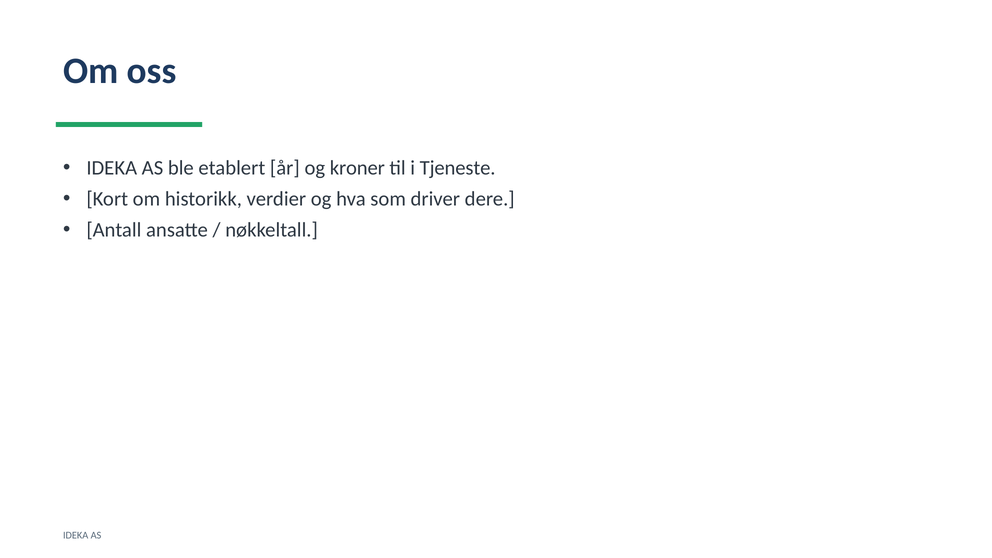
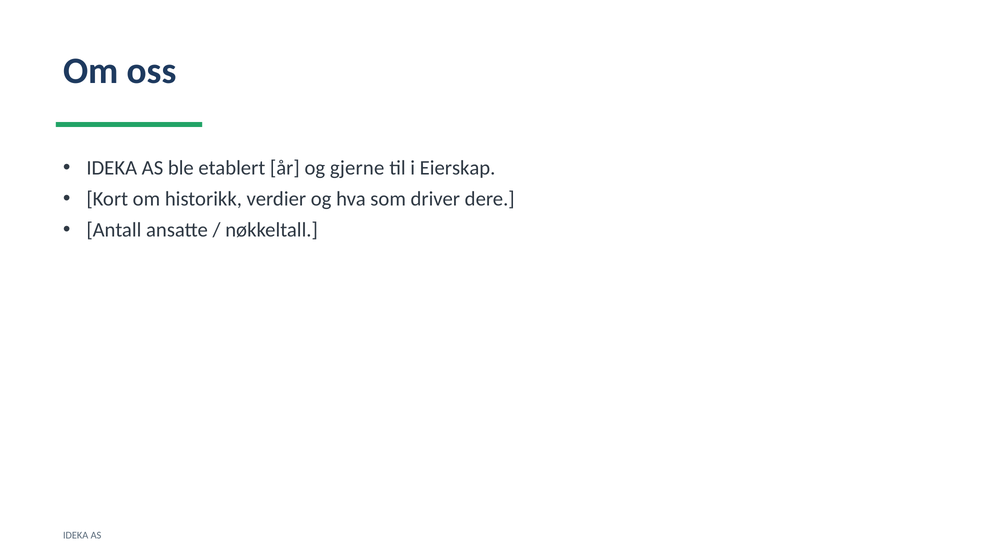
kroner: kroner -> gjerne (357, 168)
Tjeneste: Tjeneste -> Eierskap (458, 168)
